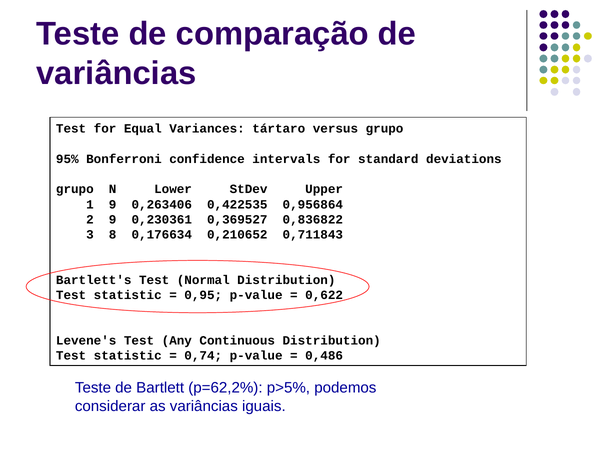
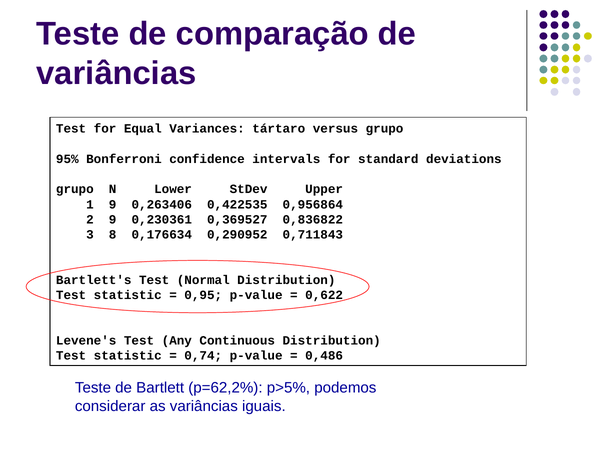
0,210652: 0,210652 -> 0,290952 (237, 235)
